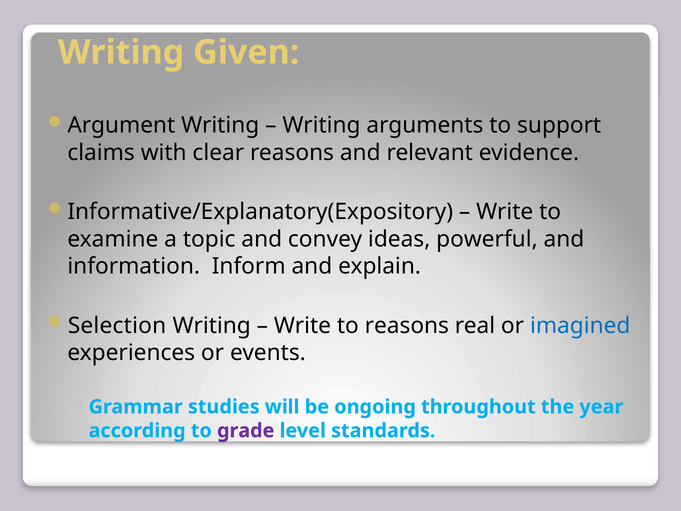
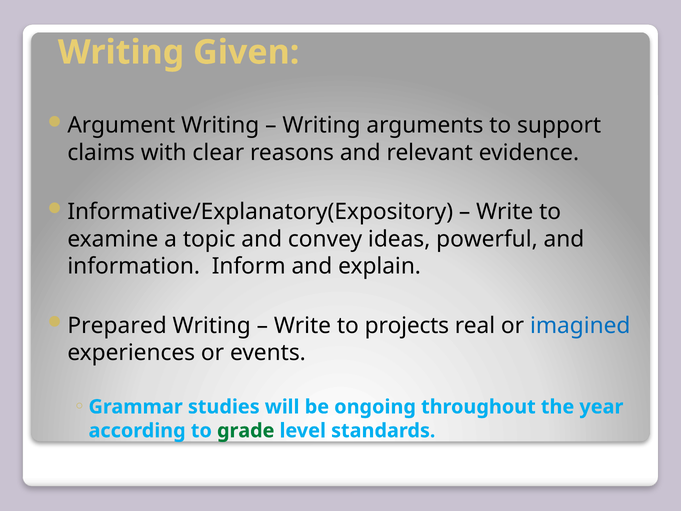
Selection: Selection -> Prepared (117, 326)
to reasons: reasons -> projects (407, 326)
grade colour: purple -> green (246, 430)
